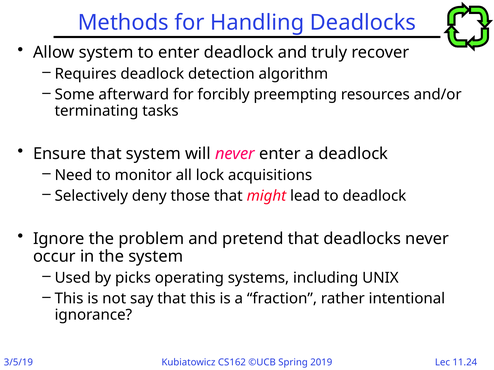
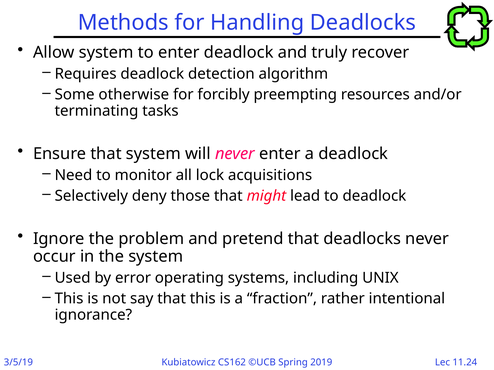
afterward: afterward -> otherwise (134, 95)
picks: picks -> error (133, 278)
